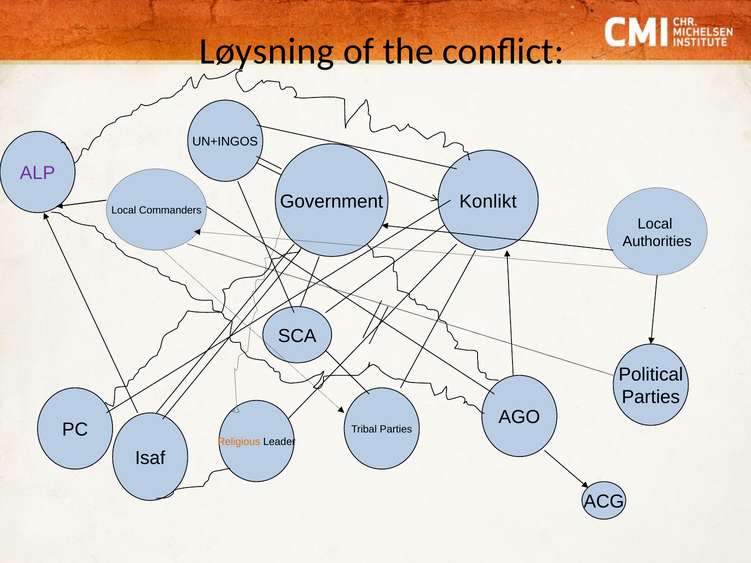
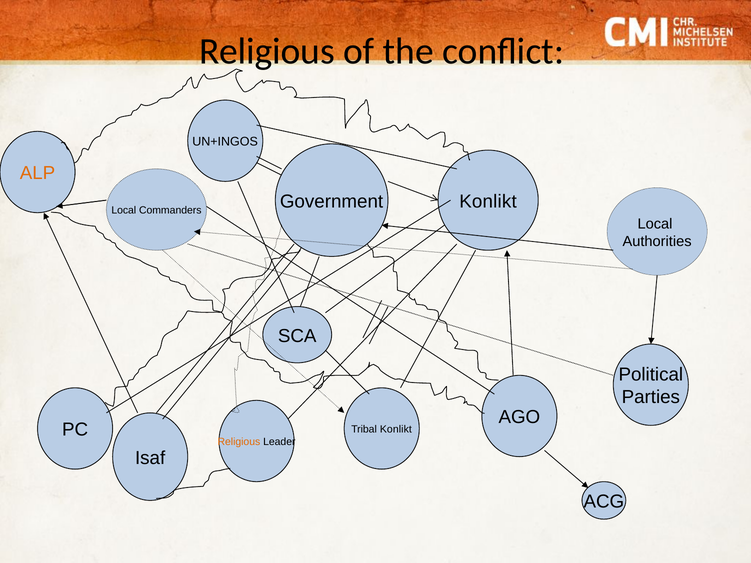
Løysning: Løysning -> Religious (267, 51)
ALP colour: purple -> orange (37, 173)
Tribal Parties: Parties -> Konlikt (396, 429)
